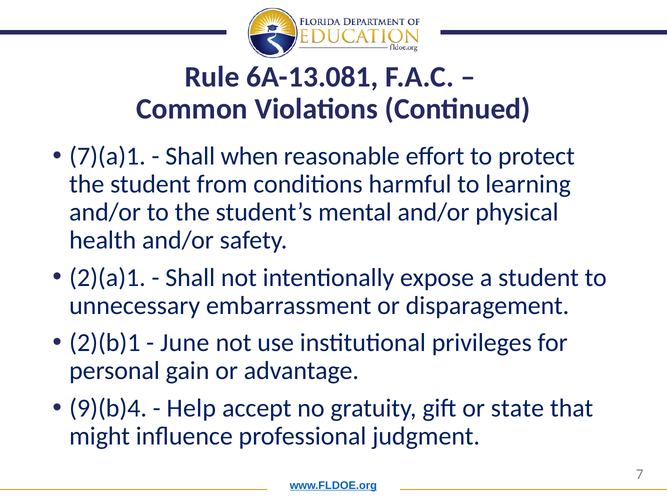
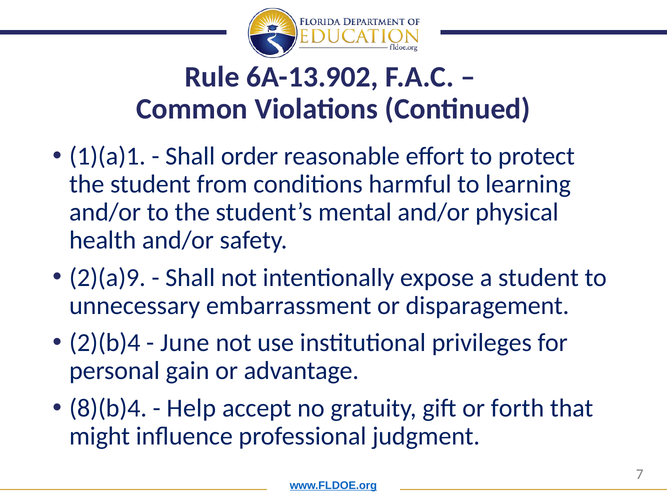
6A-13.081: 6A-13.081 -> 6A-13.902 (312, 77)
7)(a)1: 7)(a)1 -> 1)(a)1 (107, 156)
when: when -> order (250, 156)
2)(a)1: 2)(a)1 -> 2)(a)9 (107, 278)
2)(b)1: 2)(b)1 -> 2)(b)4 (105, 343)
9)(b)4: 9)(b)4 -> 8)(b)4 (108, 408)
state: state -> forth (517, 408)
